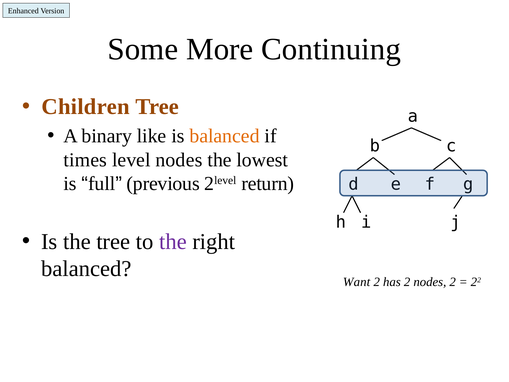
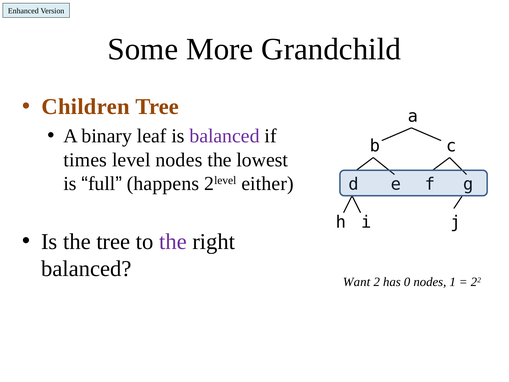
Continuing: Continuing -> Grandchild (331, 49)
like: like -> leaf (152, 136)
balanced colour: orange -> purple (225, 136)
previous: previous -> happens (163, 184)
return: return -> either (268, 184)
has 2: 2 -> 0 (407, 282)
nodes 2: 2 -> 1 (453, 282)
